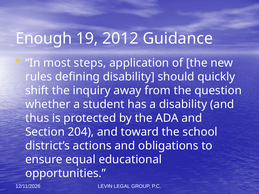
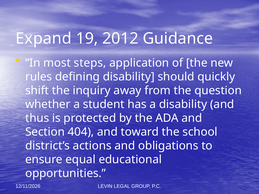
Enough: Enough -> Expand (44, 38)
204: 204 -> 404 (81, 132)
